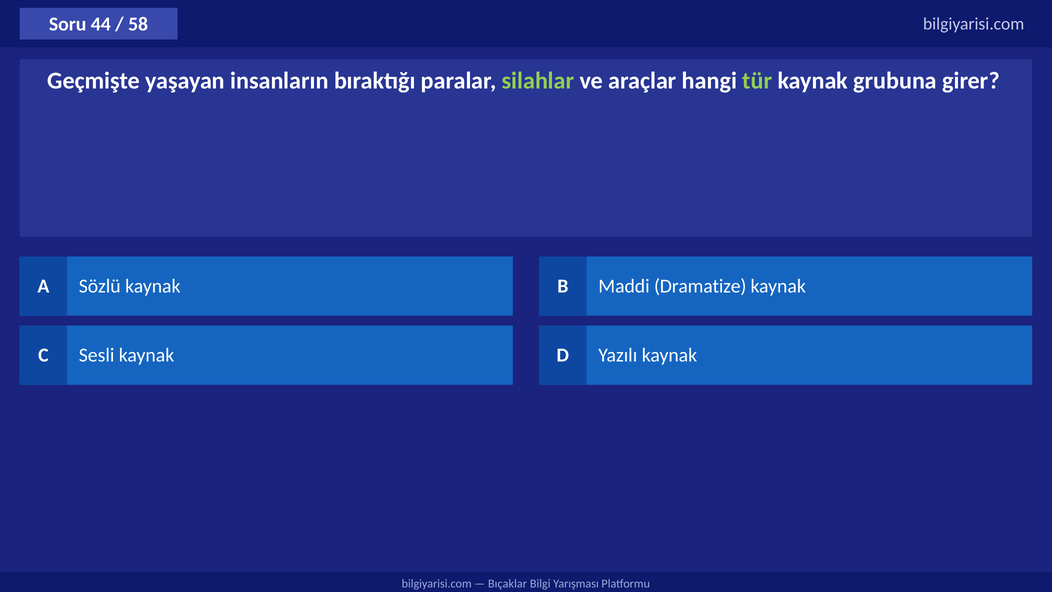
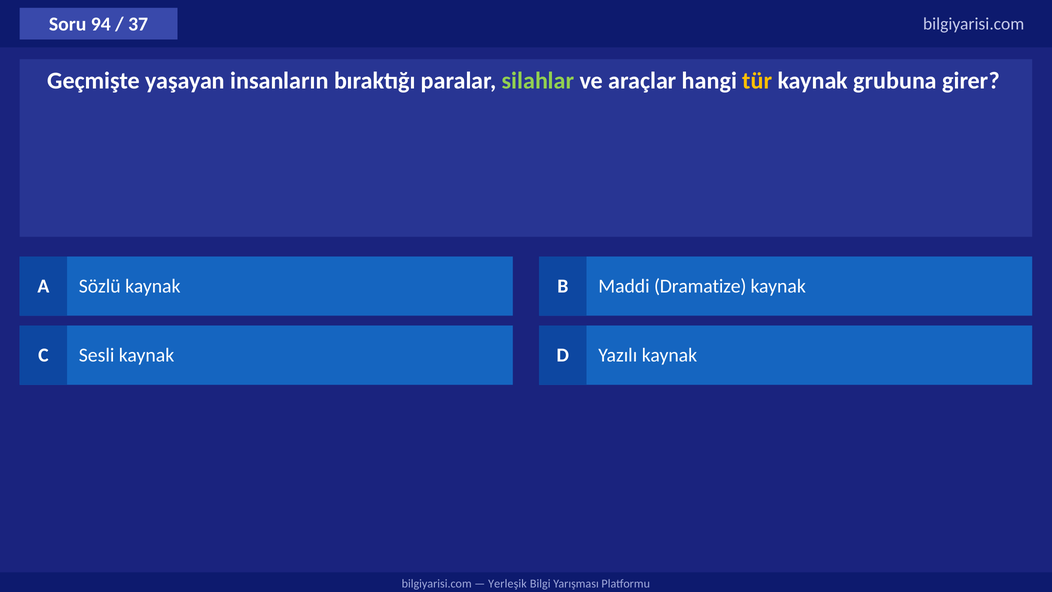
44: 44 -> 94 (101, 24)
58: 58 -> 37 (138, 24)
tür colour: light green -> yellow (757, 81)
Bıçaklar: Bıçaklar -> Yerleşik (508, 584)
